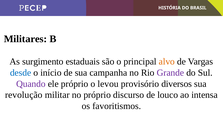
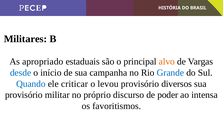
surgimento: surgimento -> apropriado (43, 62)
Grande colour: purple -> blue (170, 73)
Quando colour: purple -> blue (31, 84)
ele próprio: próprio -> criticar (75, 84)
revolução: revolução -> provisório (24, 95)
louco: louco -> poder (168, 95)
